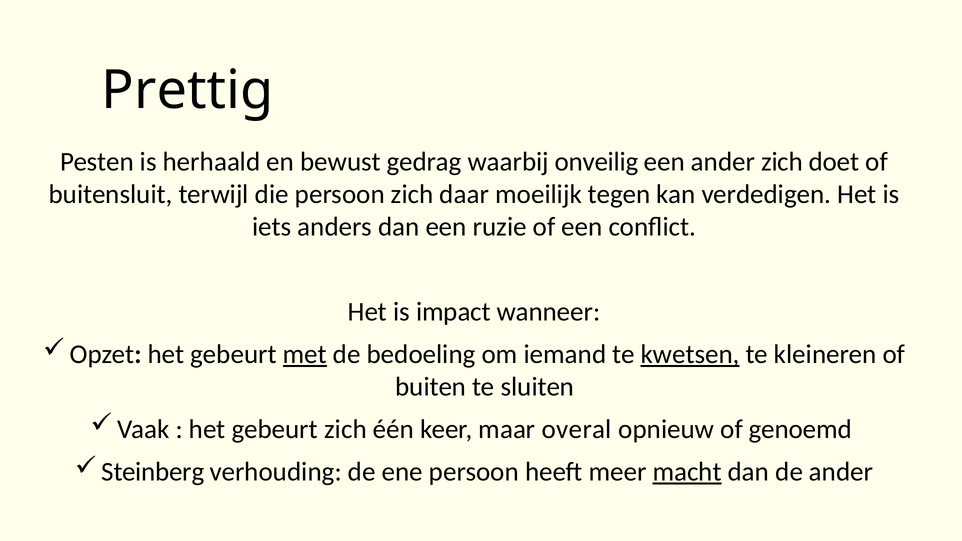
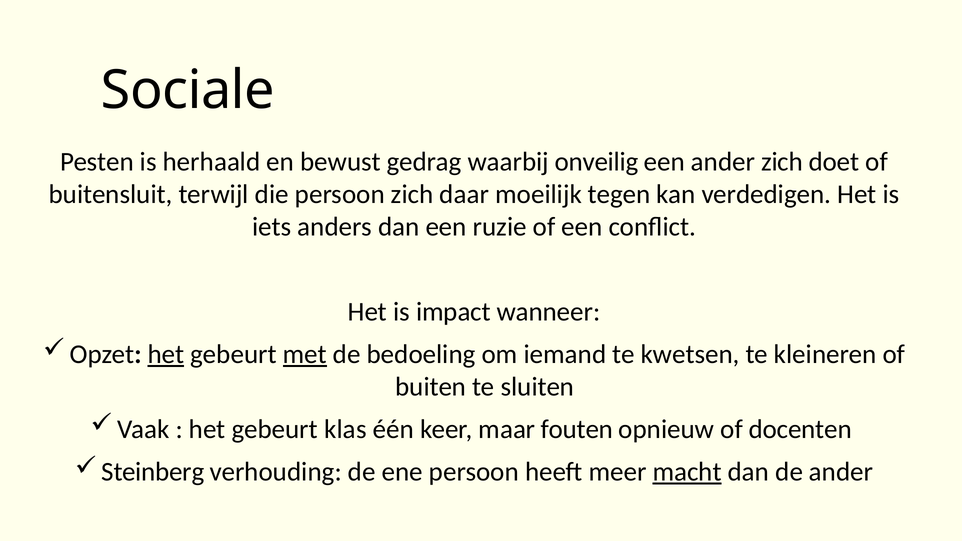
Prettig: Prettig -> Sociale (188, 90)
het underline: none -> present (166, 354)
kwetsen underline: present -> none (690, 354)
gebeurt zich: zich -> klas (345, 429)
overal: overal -> fouten (577, 429)
genoemd: genoemd -> docenten (800, 429)
